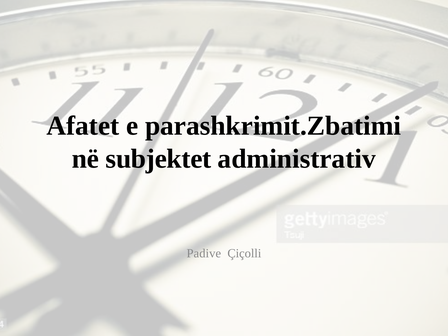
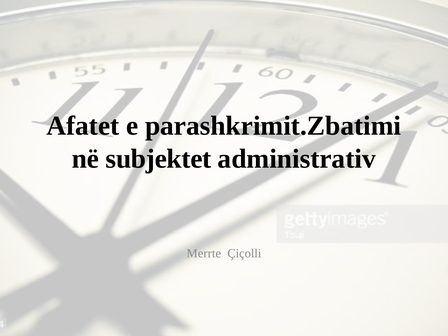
Padive: Padive -> Merrte (204, 253)
